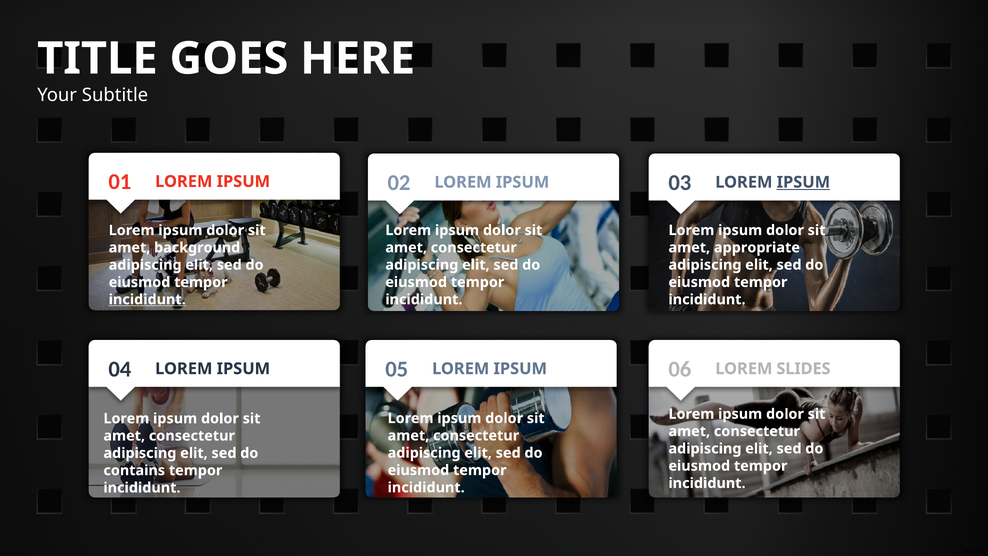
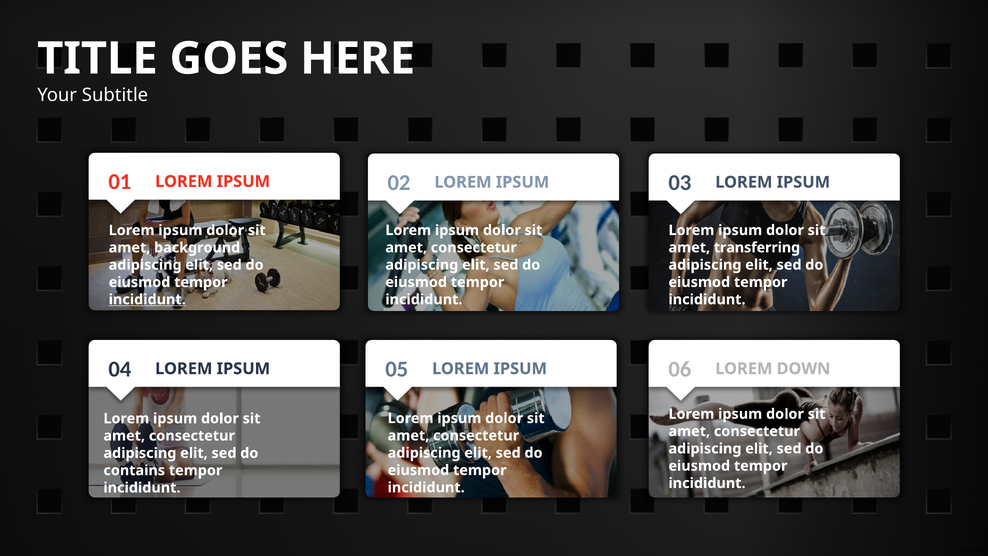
IPSUM underline: present -> none (803, 182)
appropriate: appropriate -> transferring (757, 247)
SLIDES: SLIDES -> DOWN (803, 369)
